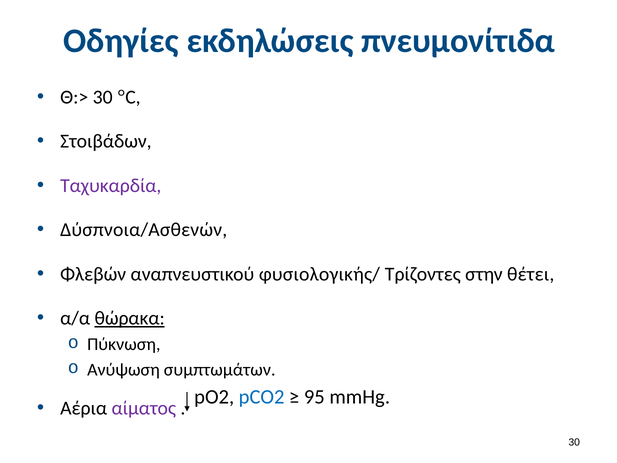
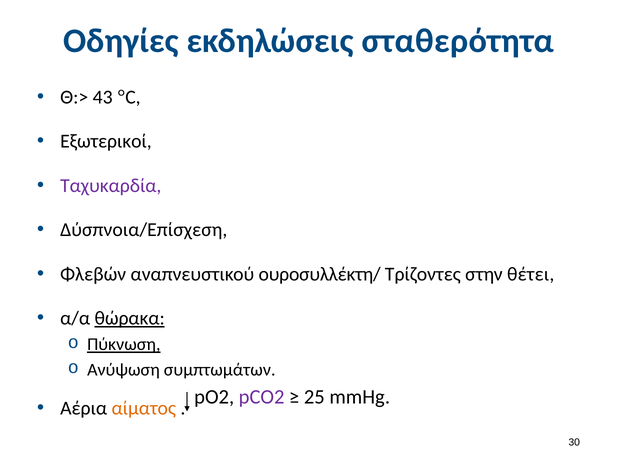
πνευμονίτιδα: πνευμονίτιδα -> σταθερότητα (458, 41)
Θ:> 30: 30 -> 43 (103, 97)
Στοιβάδων: Στοιβάδων -> Εξωτερικοί (106, 141)
Δύσπνοια/Ασθενών: Δύσπνοια/Ασθενών -> Δύσπνοια/Επίσχεση (144, 230)
φυσιολογικής/: φυσιολογικής/ -> ουροσυλλέκτη/ (320, 274)
Πύκνωση underline: none -> present (124, 344)
pCO2 colour: blue -> purple (262, 397)
95: 95 -> 25 (314, 397)
αίματος colour: purple -> orange (144, 408)
